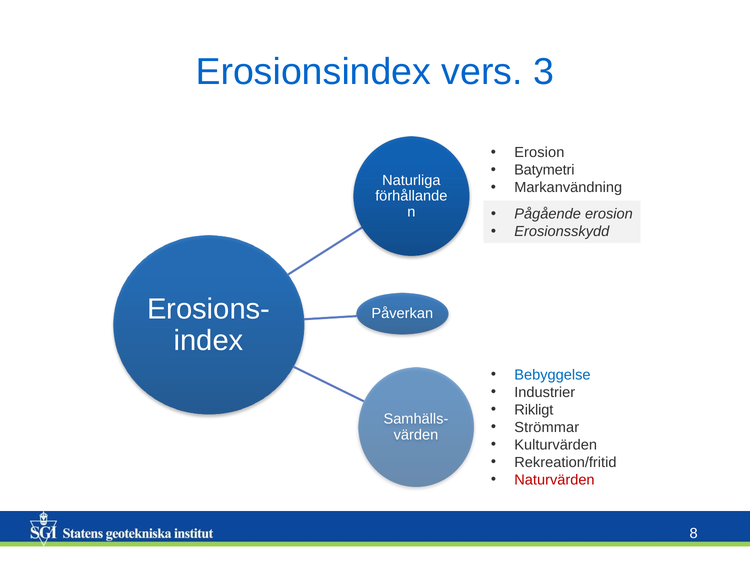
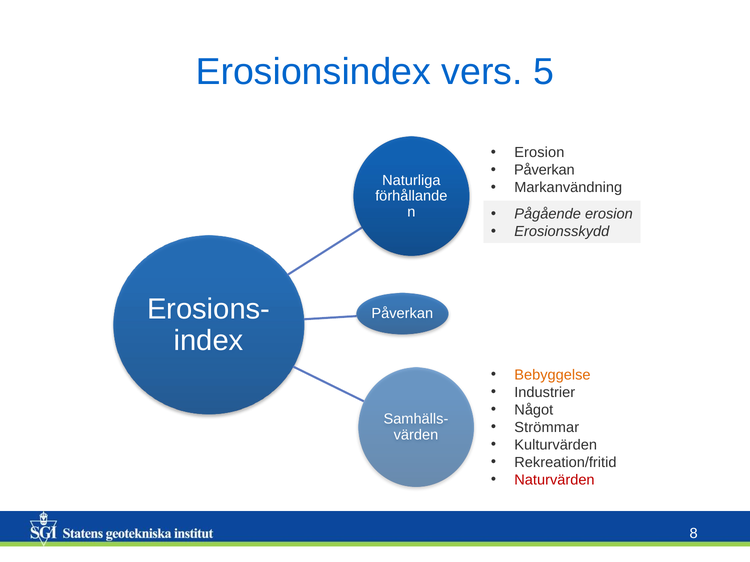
3: 3 -> 5 (544, 72)
Batymetri: Batymetri -> Påverkan (544, 170)
Bebyggelse colour: blue -> orange (552, 375)
Rikligt: Rikligt -> Något (534, 410)
